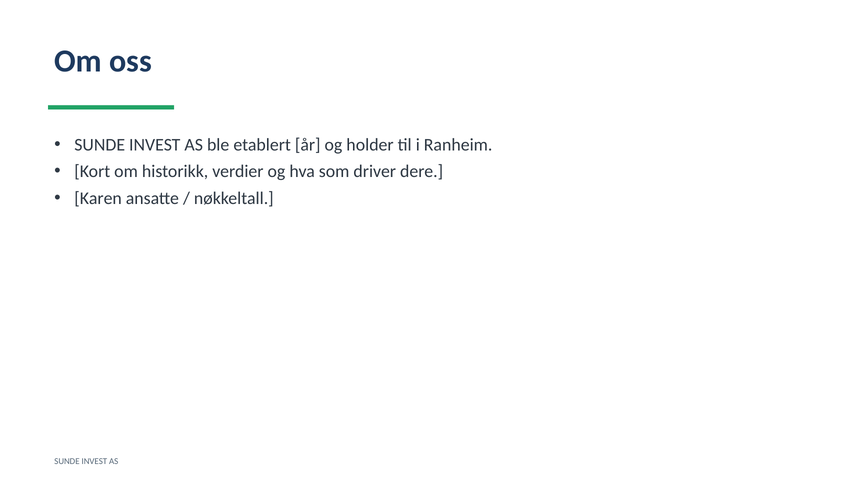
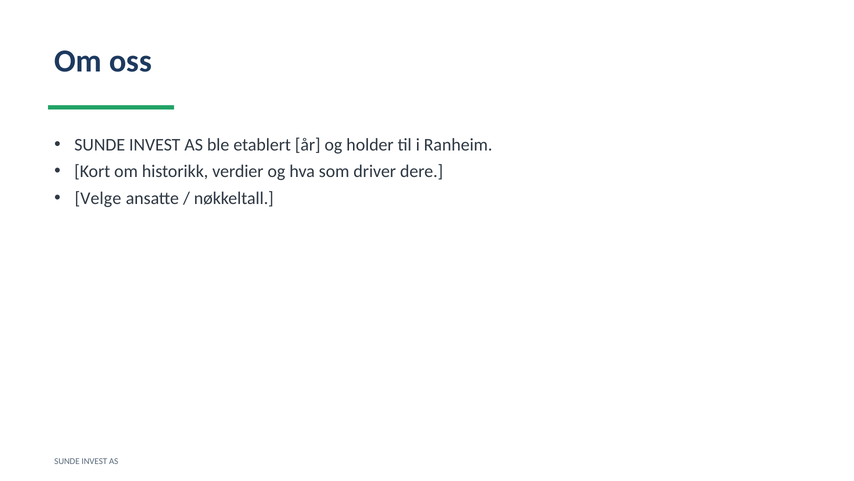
Karen: Karen -> Velge (98, 198)
